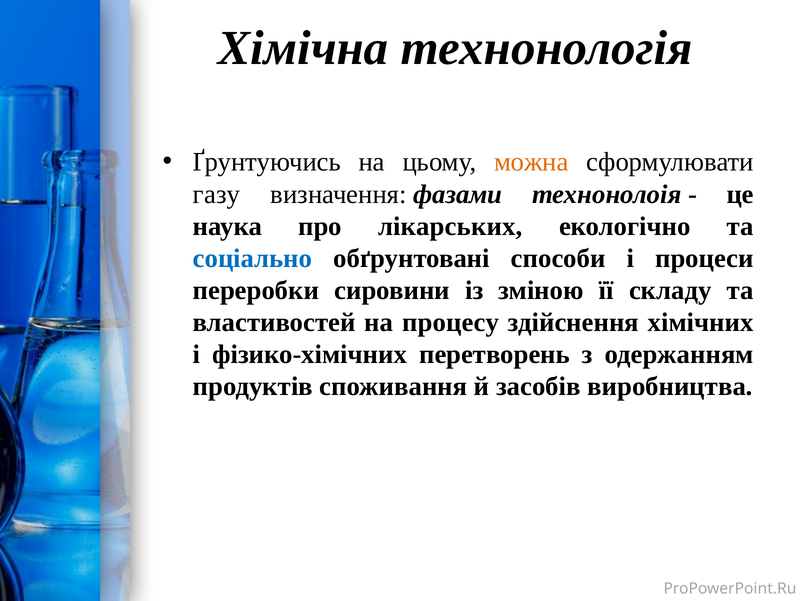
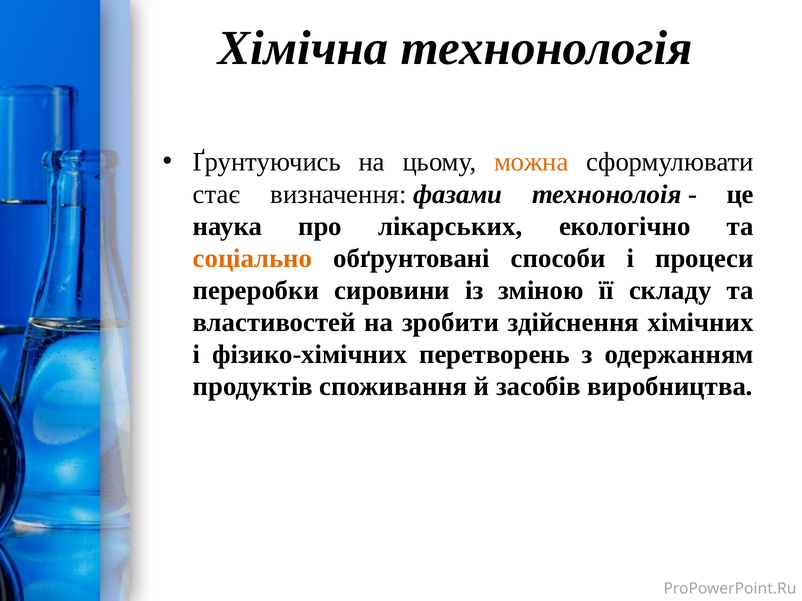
газу: газу -> стає (217, 194)
соціально colour: blue -> orange (253, 259)
процесу: процесу -> зробити (451, 323)
